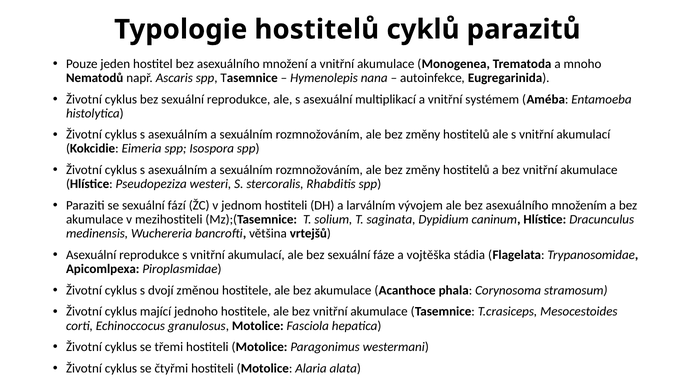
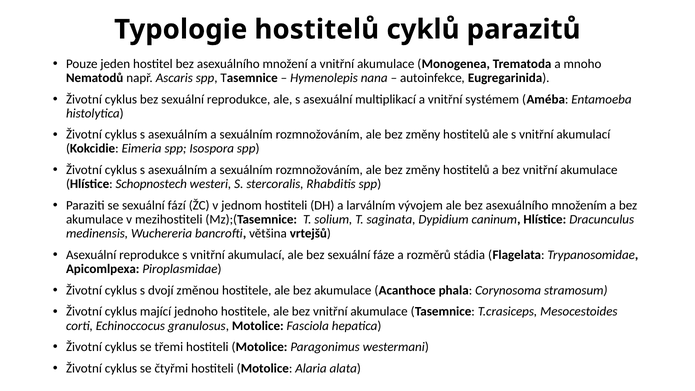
Pseudopeziza: Pseudopeziza -> Schopnostech (151, 184)
vojtěška: vojtěška -> rozměrů (429, 255)
